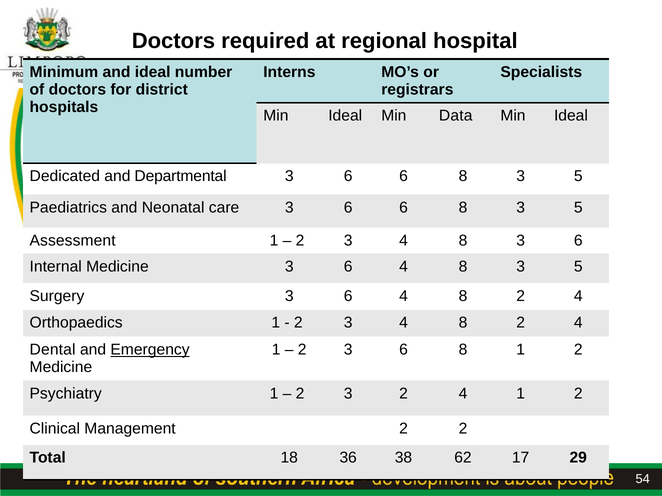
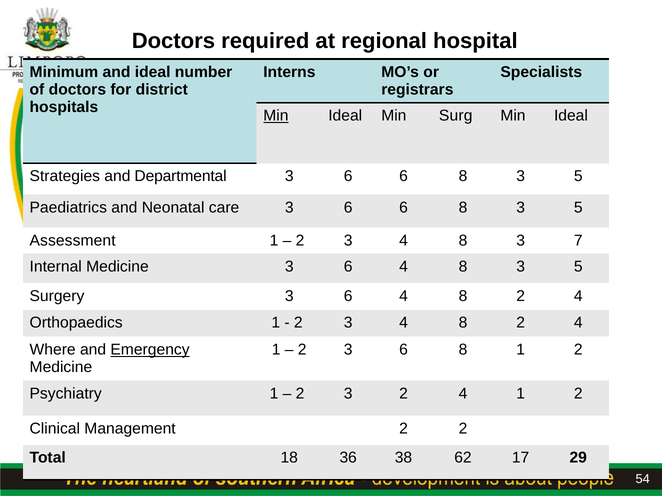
Min underline: none -> present (276, 116)
Data: Data -> Surg (456, 116)
Dedicated: Dedicated -> Strategies (65, 176)
8 3 6: 6 -> 7 (578, 241)
Dental: Dental -> Where (53, 350)
